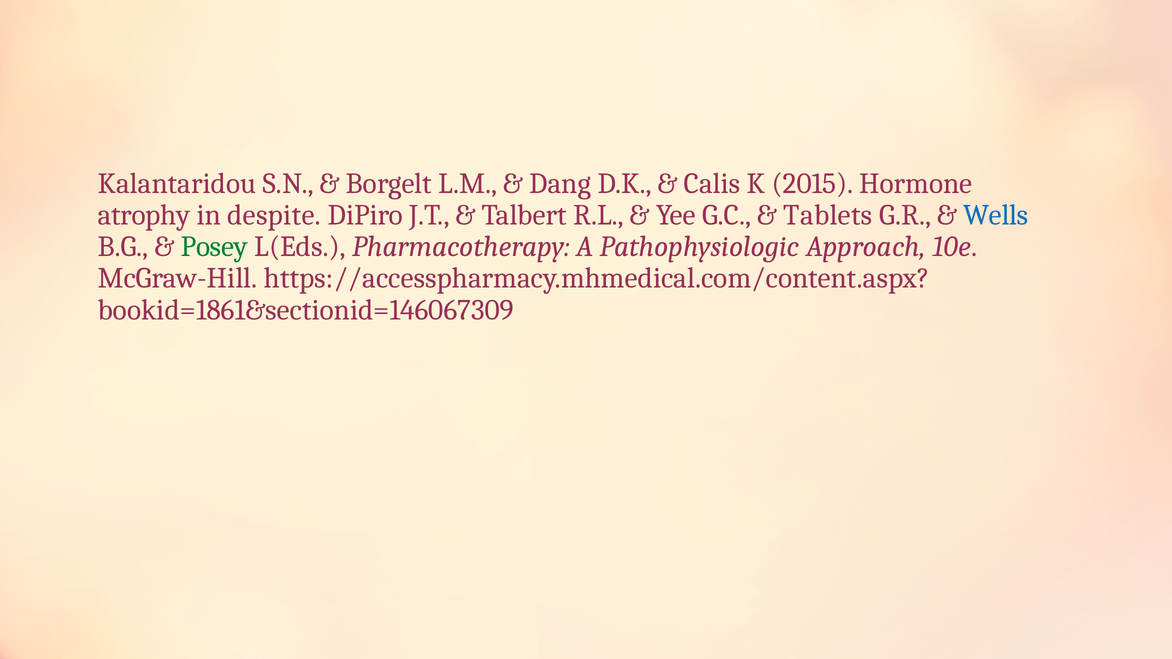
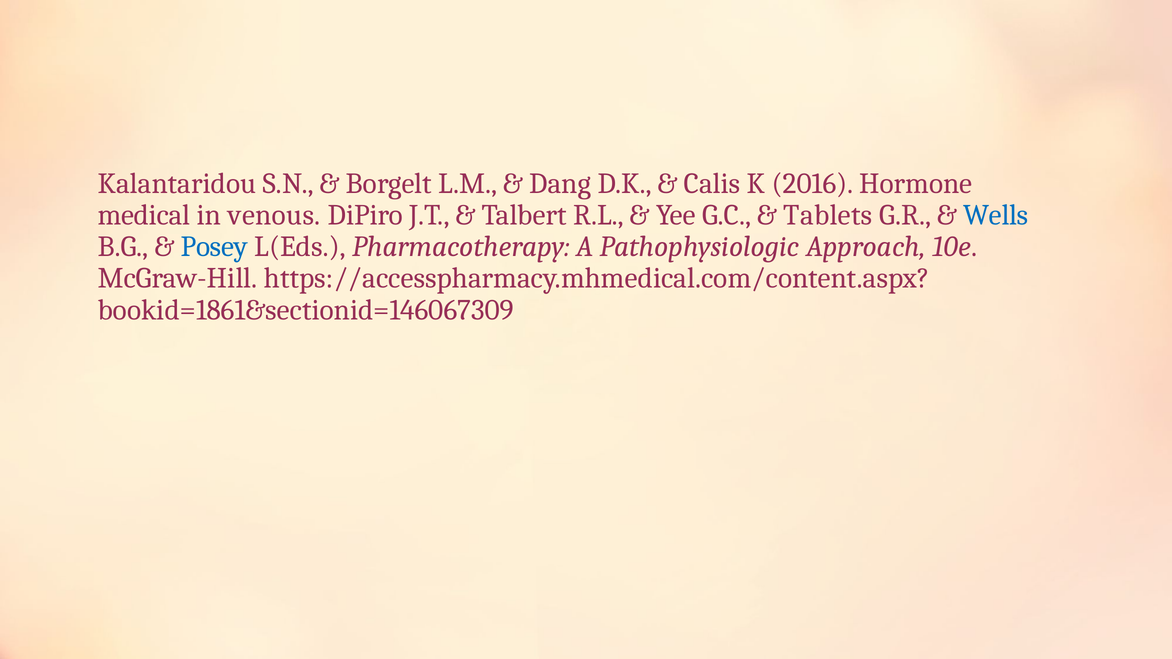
2015: 2015 -> 2016 (813, 183)
atrophy: atrophy -> medical (144, 215)
despite: despite -> venous (274, 215)
Posey colour: green -> blue (214, 247)
